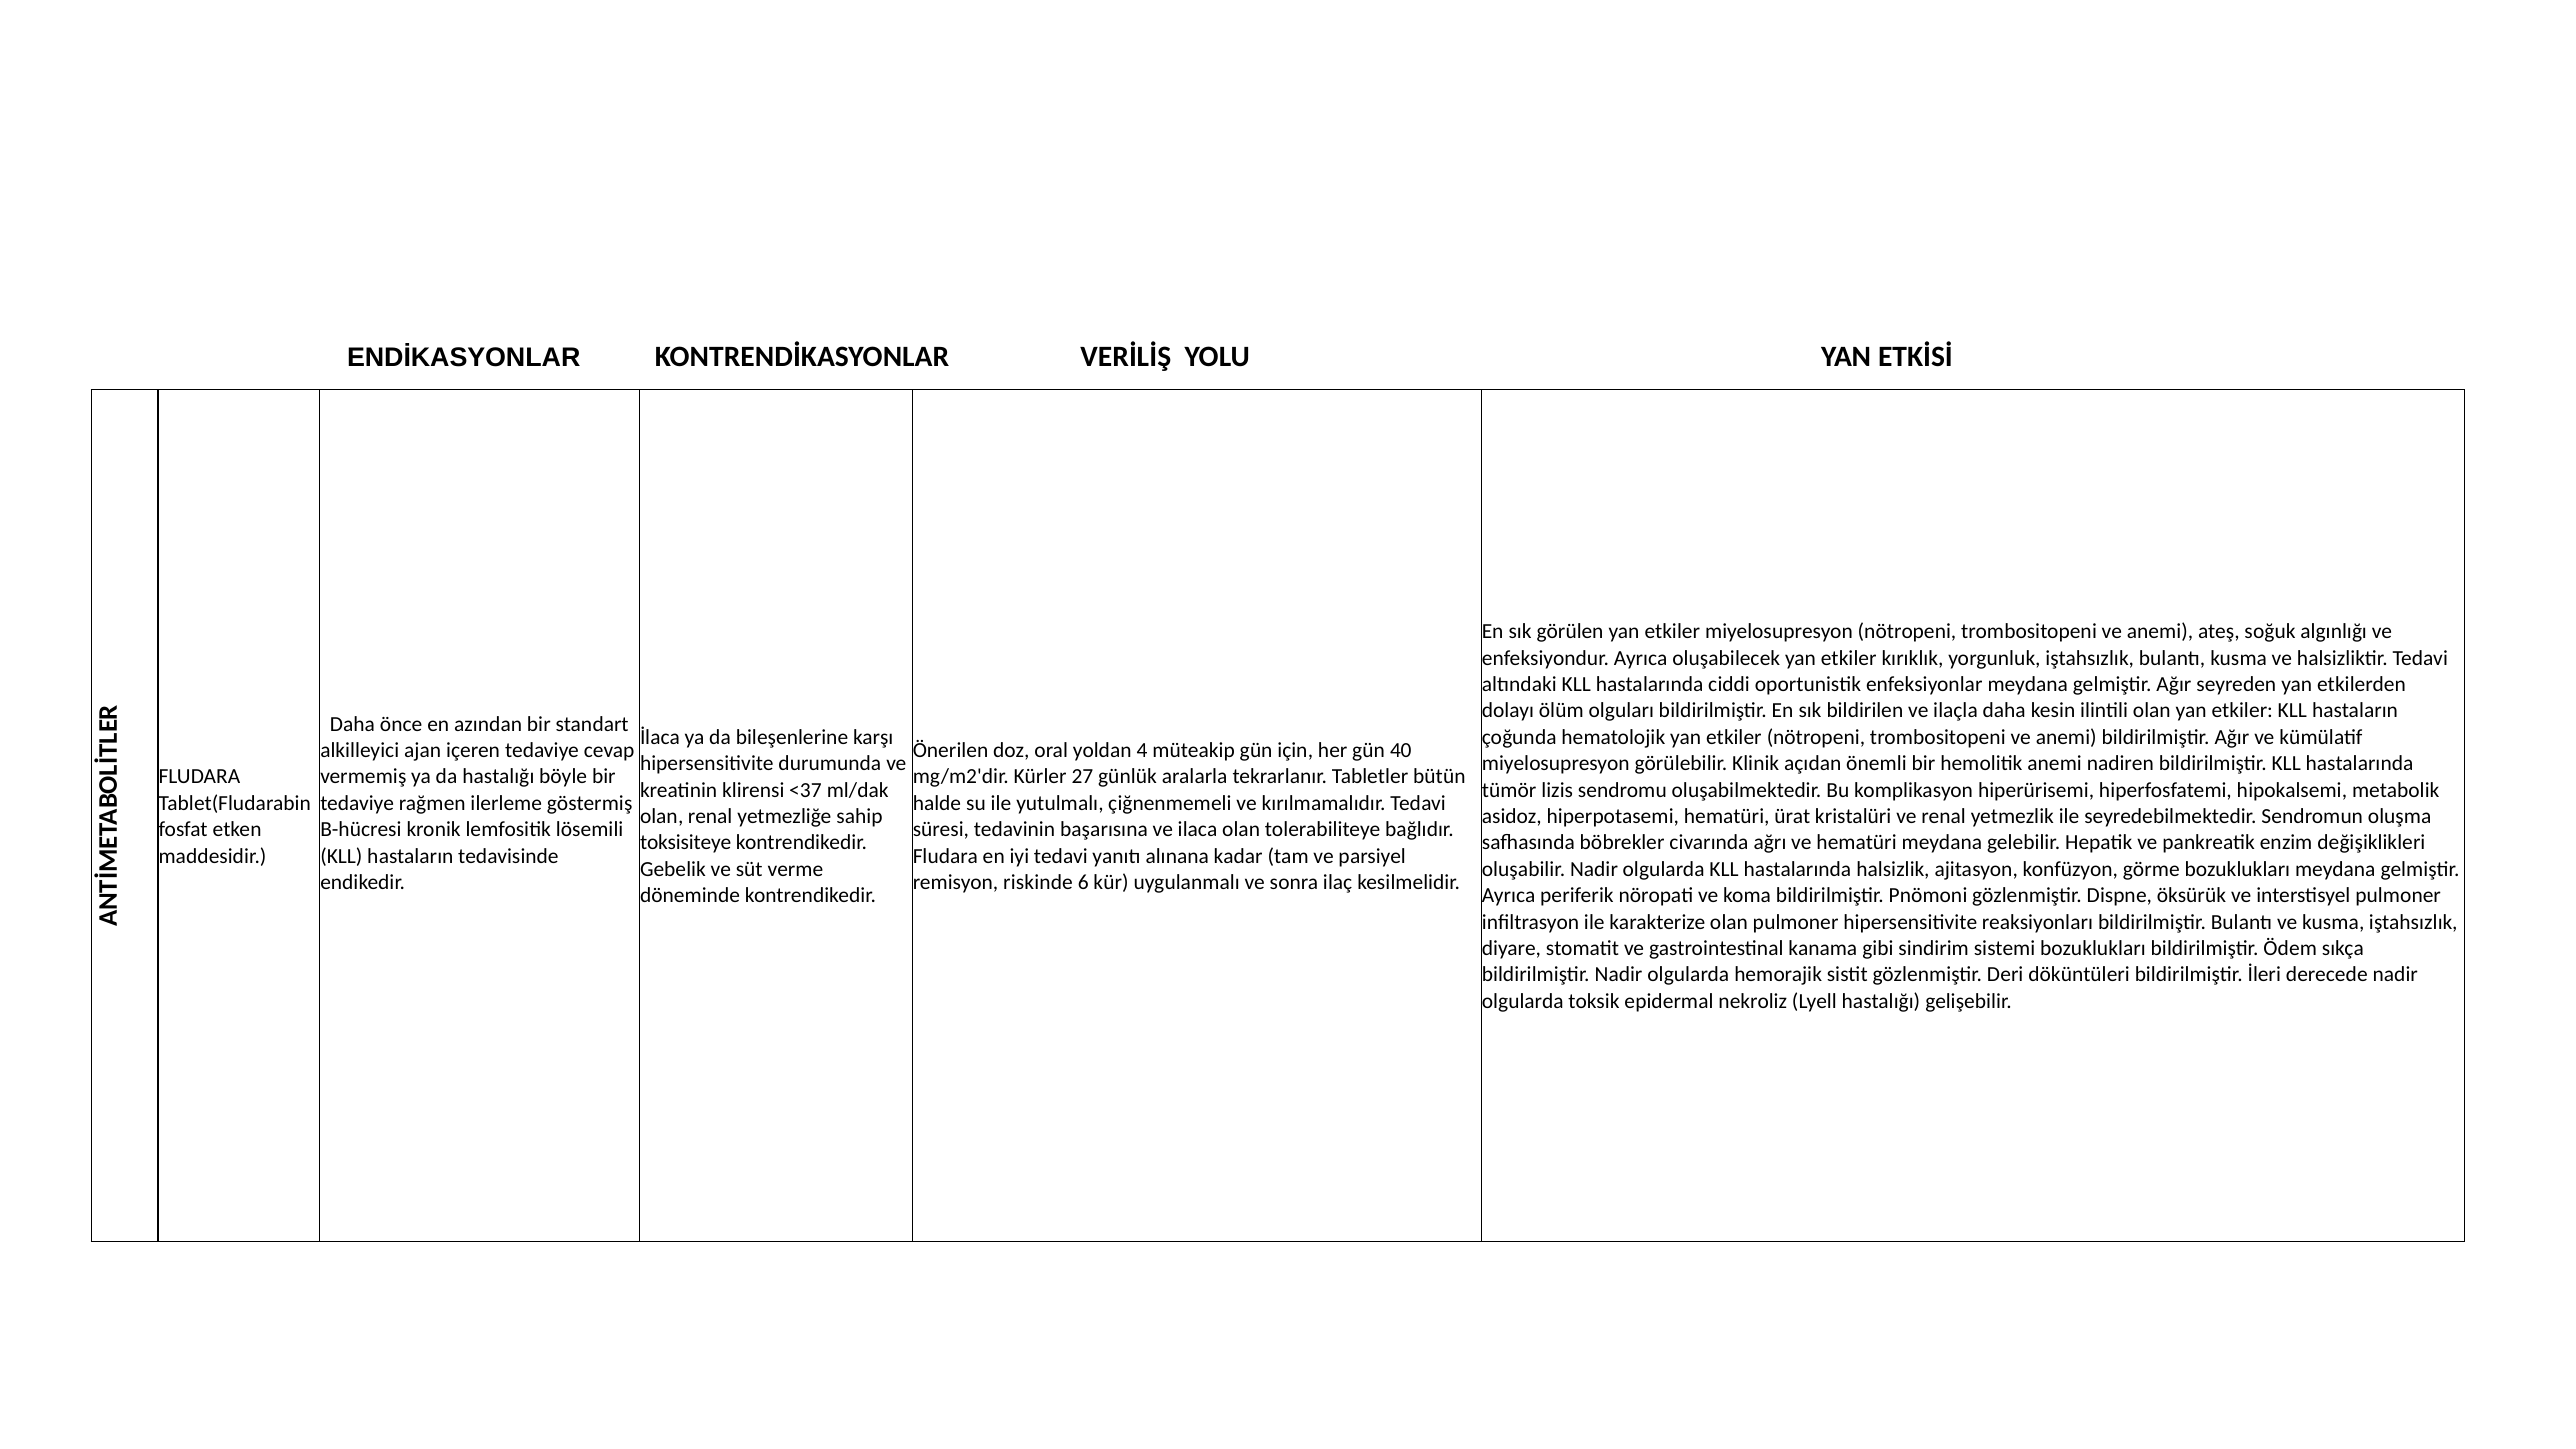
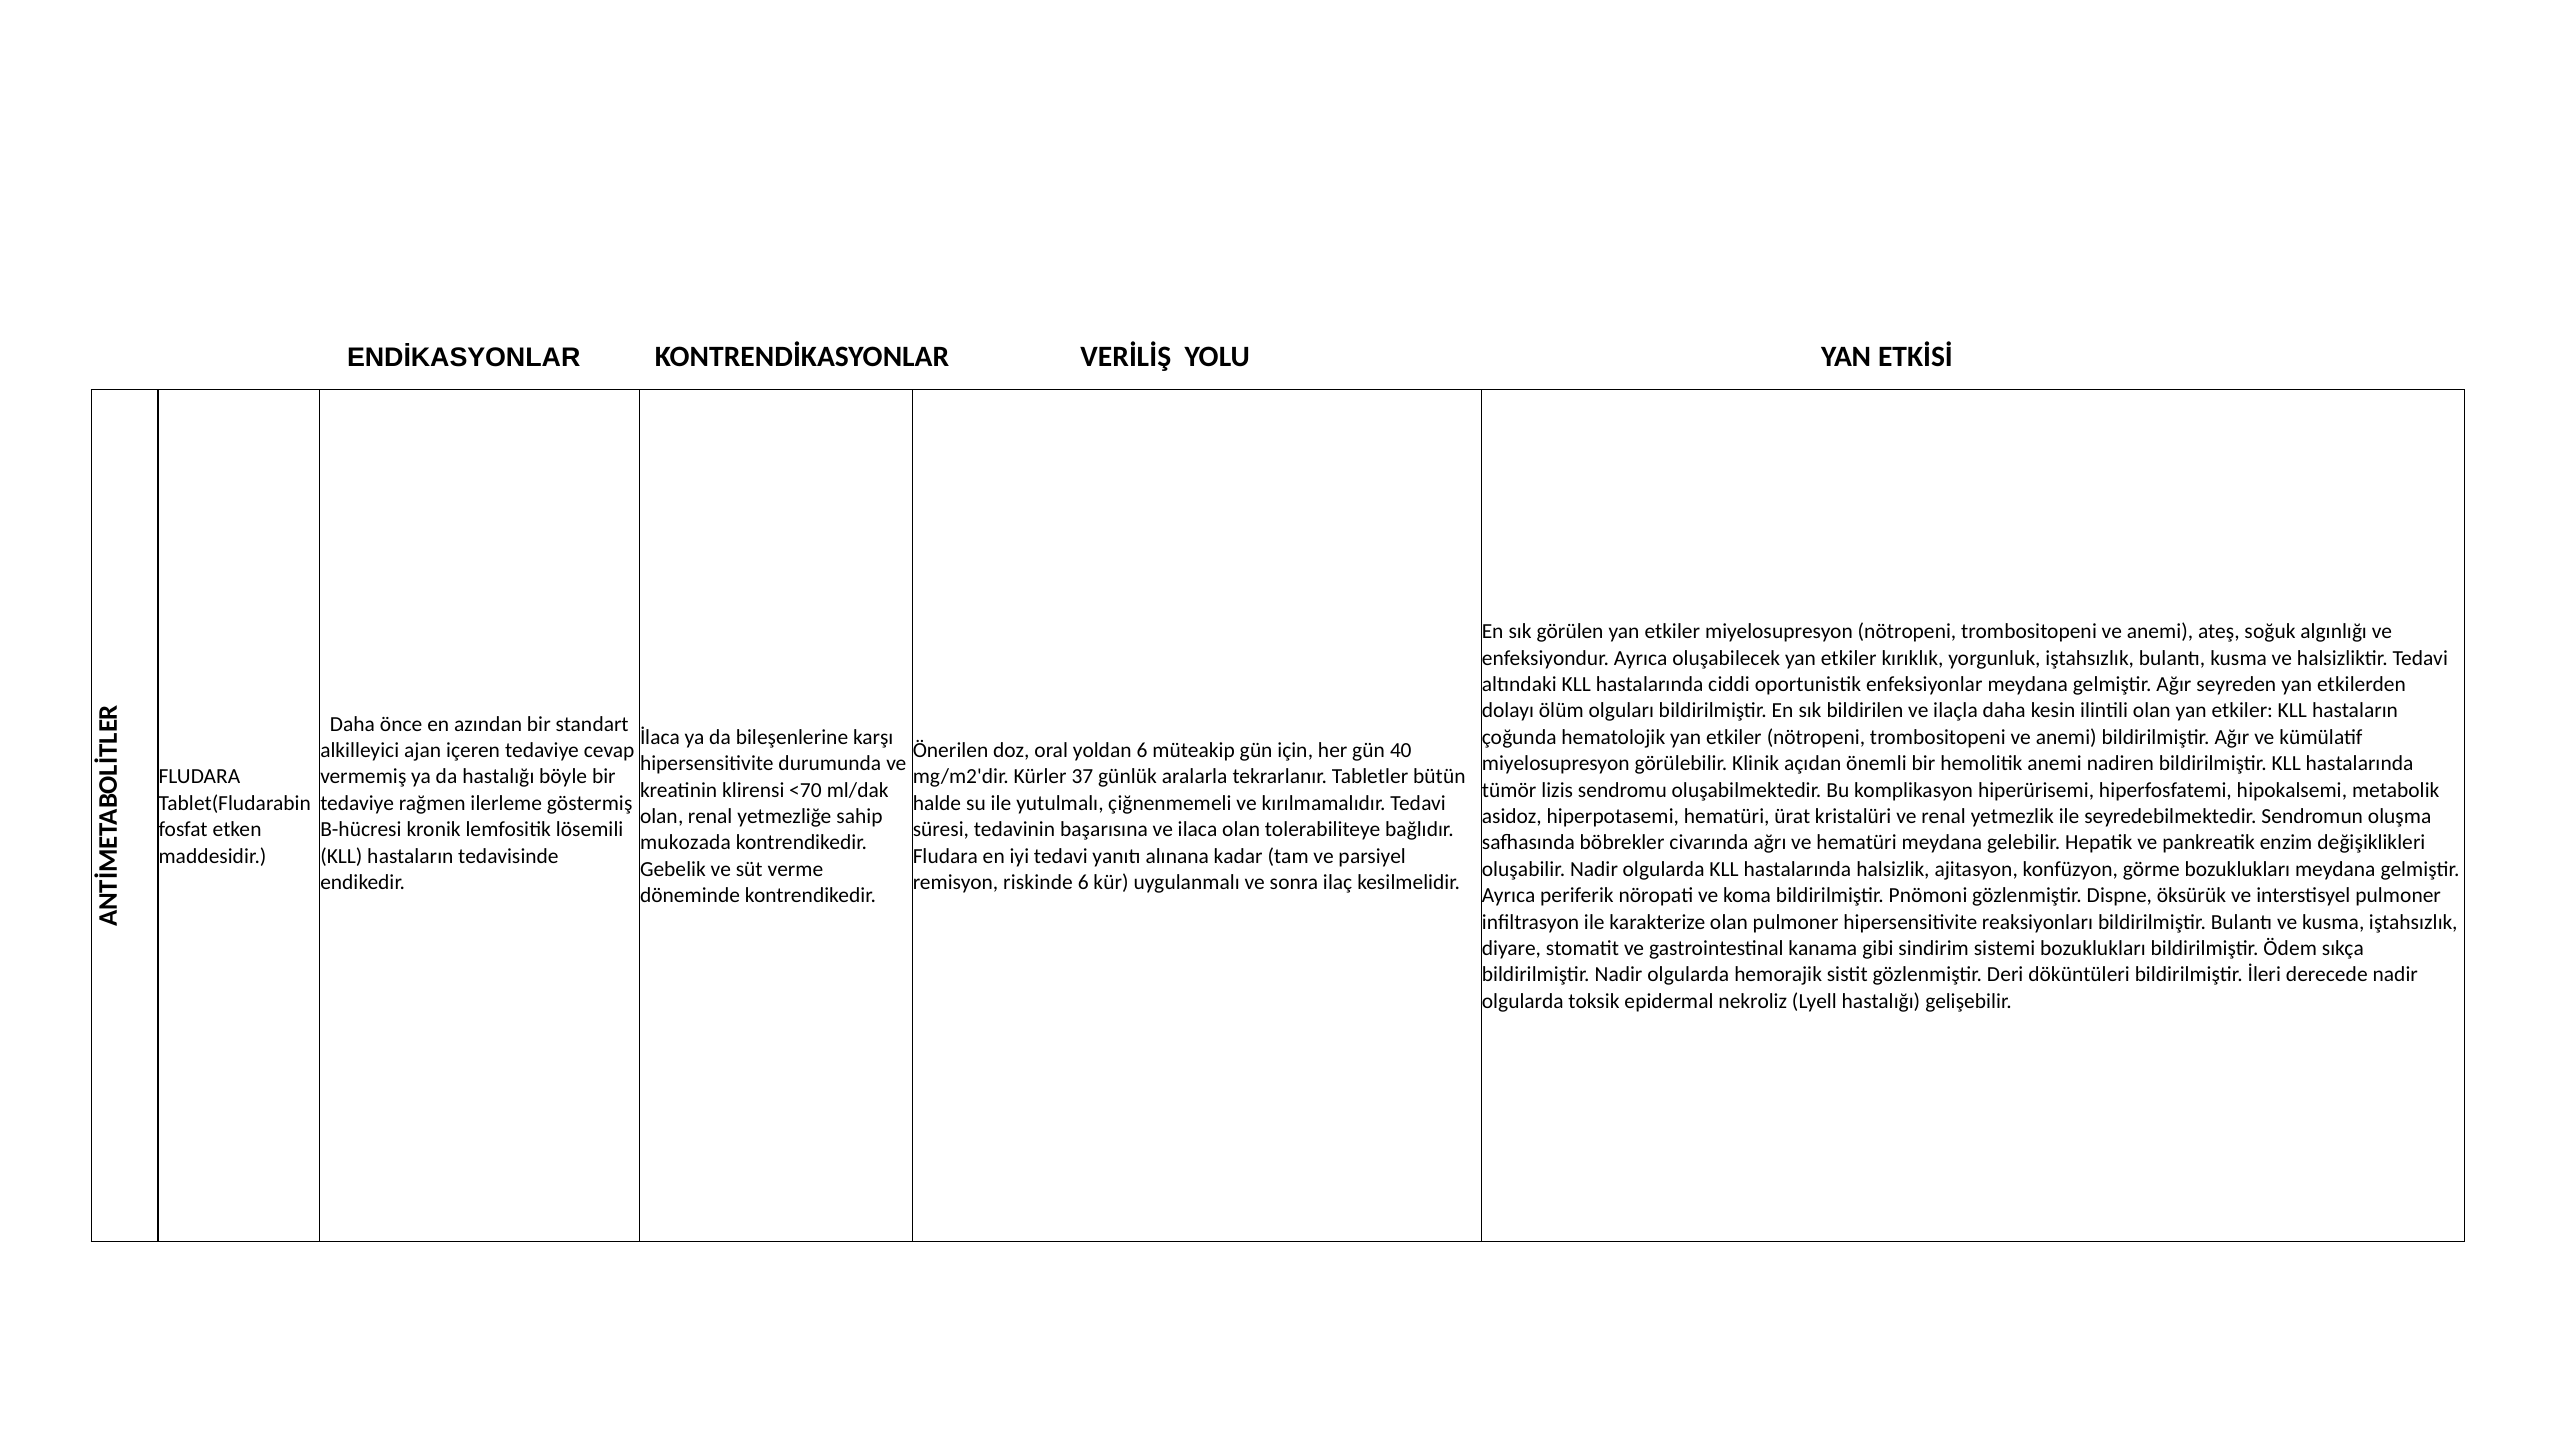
yoldan 4: 4 -> 6 (1142, 750)
27: 27 -> 37 (1082, 777)
<37: <37 -> <70 (805, 790)
toksisiteye: toksisiteye -> mukozada (685, 843)
